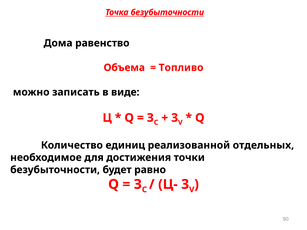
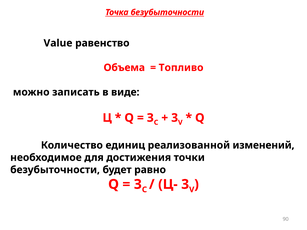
Дома: Дома -> Value (58, 43)
отдельных: отдельных -> изменений (263, 145)
